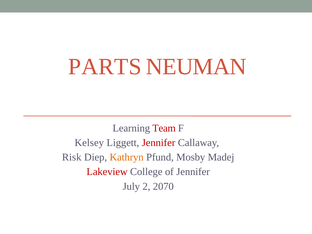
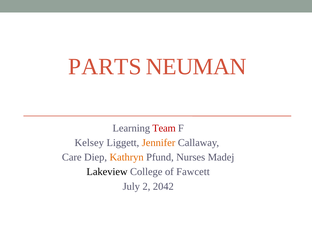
Jennifer colour: red -> orange (159, 143)
Risk: Risk -> Care (72, 157)
Mosby: Mosby -> Nurses (191, 157)
Lakeview colour: red -> black (107, 172)
of Jennifer: Jennifer -> Fawcett (193, 172)
2070: 2070 -> 2042 (163, 186)
